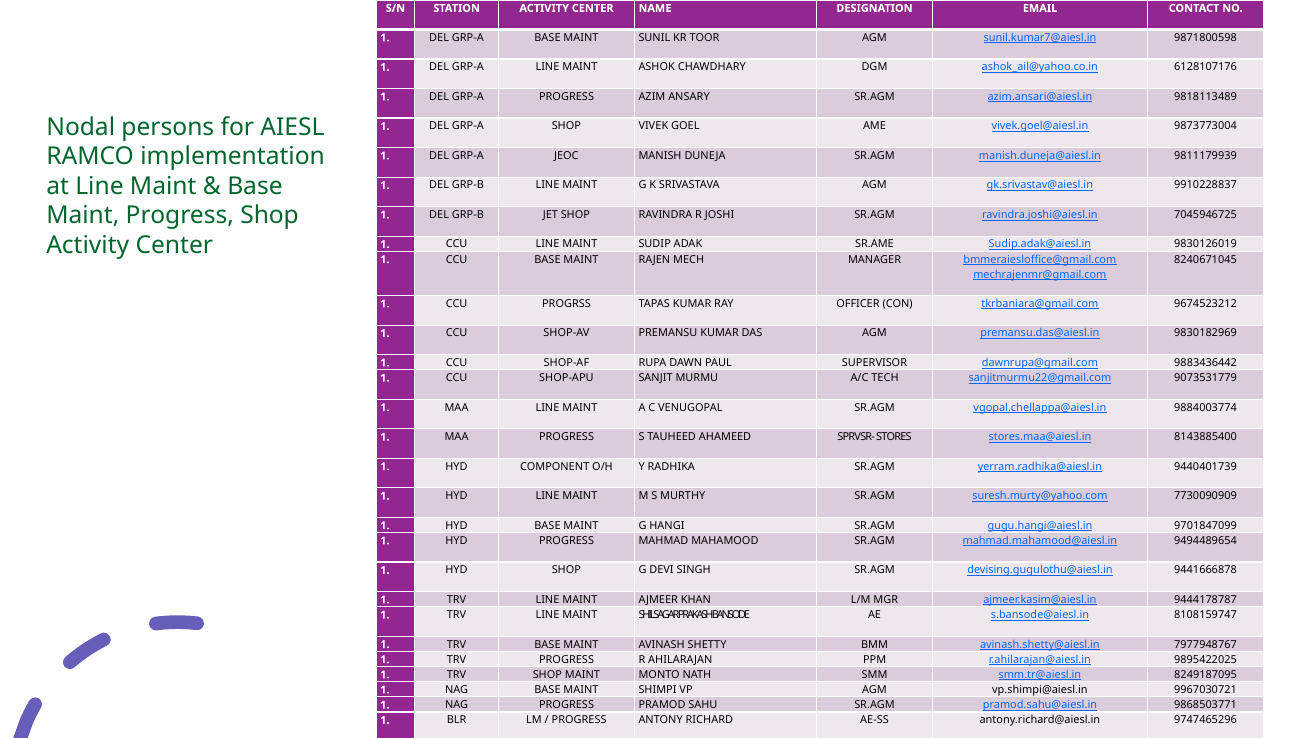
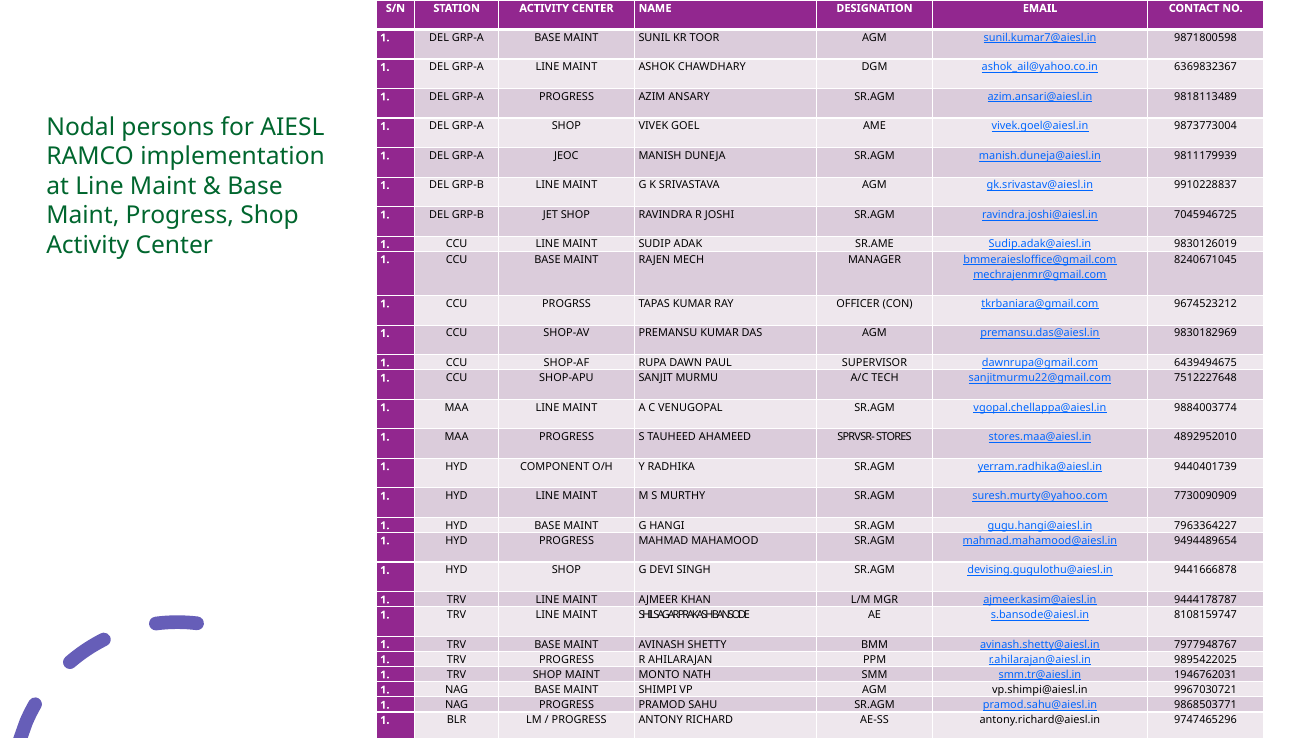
6128107176: 6128107176 -> 6369832367 (1206, 67)
9883436442: 9883436442 -> 6439494675 (1206, 363)
9073531779: 9073531779 -> 7512227648 (1206, 378)
8143885400: 8143885400 -> 4892952010 (1206, 437)
9701847099: 9701847099 -> 7963364227 (1206, 526)
8249187095: 8249187095 -> 1946762031 (1206, 675)
